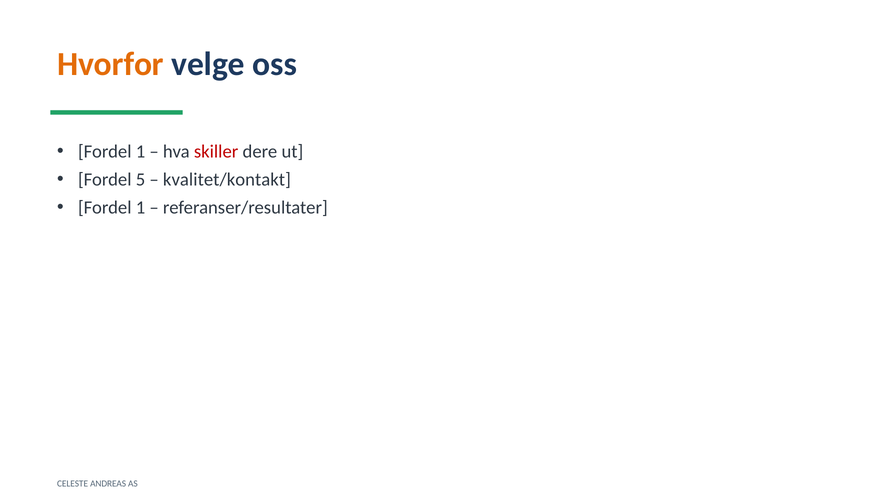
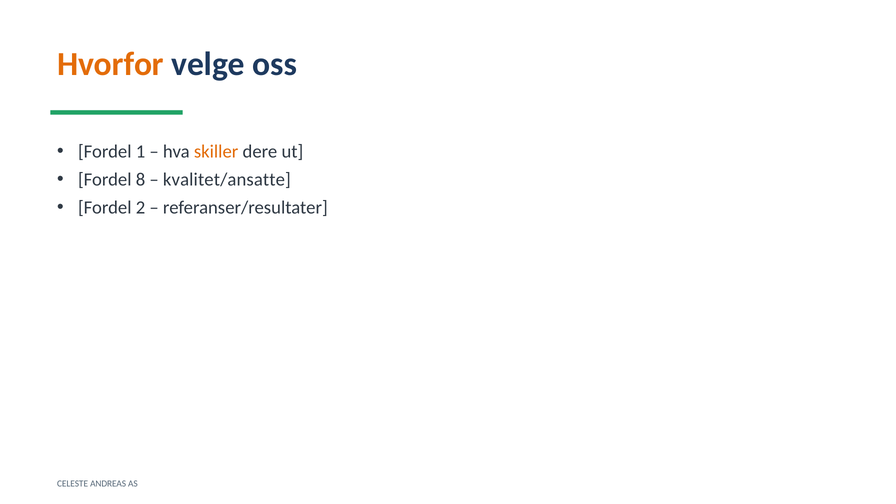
skiller colour: red -> orange (216, 152)
5: 5 -> 8 (141, 180)
kvalitet/kontakt: kvalitet/kontakt -> kvalitet/ansatte (227, 180)
1: 1 -> 2 (141, 208)
